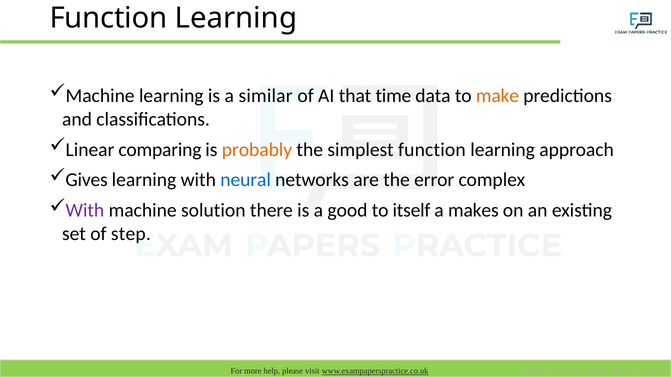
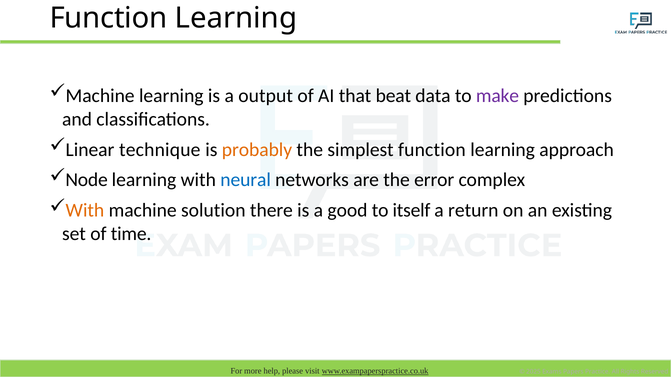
similar: similar -> output (266, 96)
time: time -> beat (393, 96)
make colour: orange -> purple (497, 96)
comparing: comparing -> technique (160, 150)
Gives: Gives -> Node (87, 180)
With colour: purple -> orange (85, 211)
makes: makes -> return (473, 211)
step: step -> time (131, 234)
